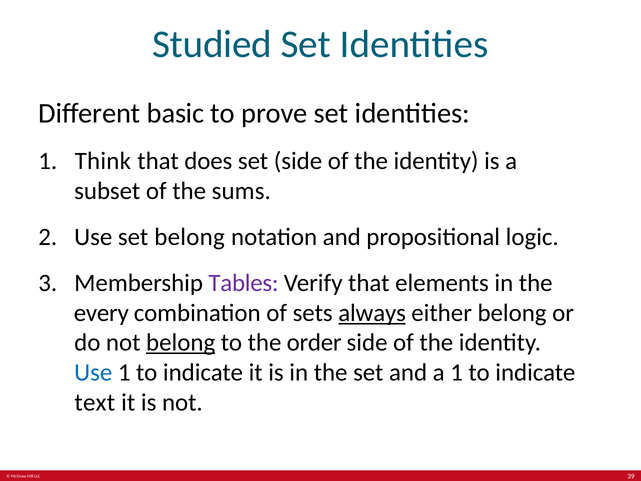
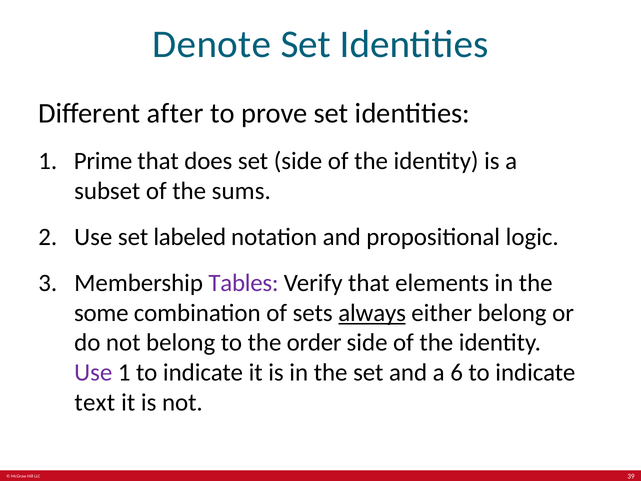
Studied: Studied -> Denote (212, 44)
basic: basic -> after (175, 113)
Think: Think -> Prime (103, 161)
set belong: belong -> labeled (190, 237)
every: every -> some (101, 313)
belong underline: present -> none (181, 343)
Use colour: blue -> purple (93, 373)
a 1: 1 -> 6 (457, 373)
